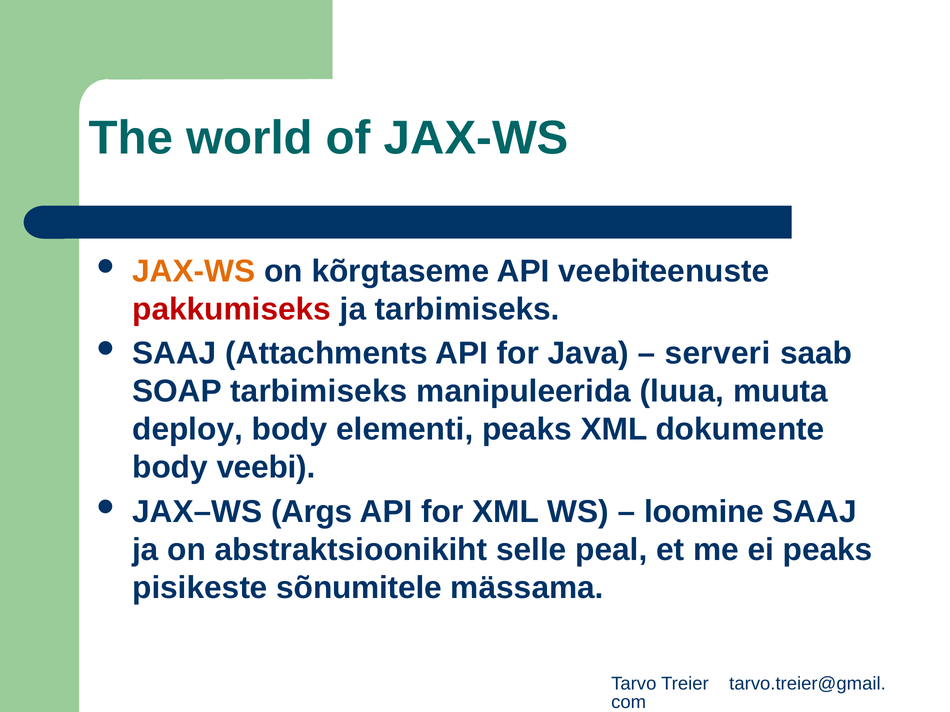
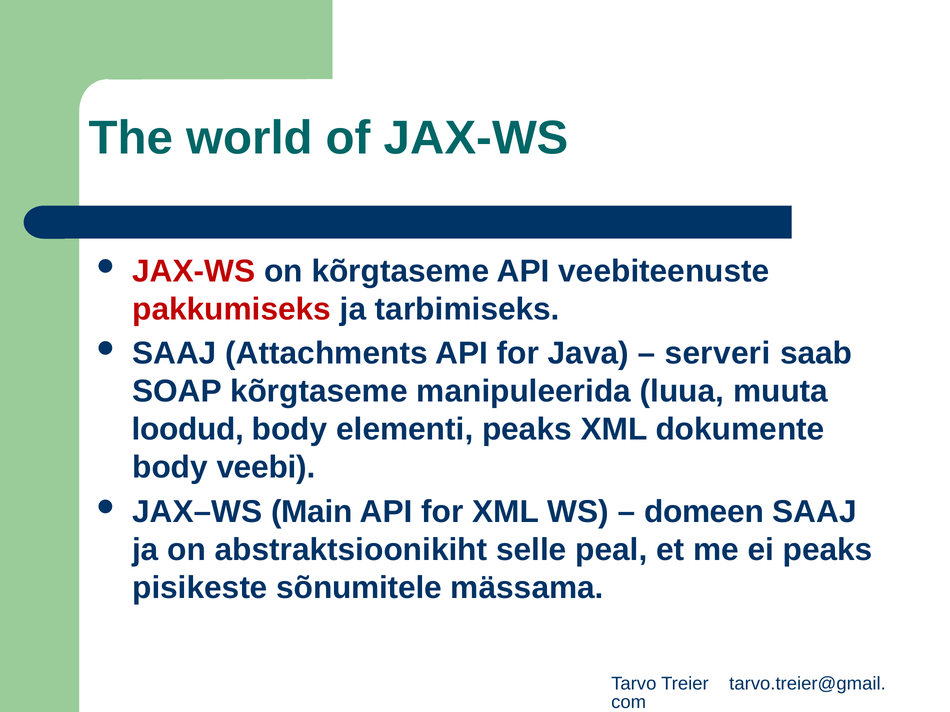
JAX-WS colour: orange -> red (194, 271)
SOAP tarbimiseks: tarbimiseks -> kõrgtaseme (319, 392)
deploy: deploy -> loodud (188, 430)
Args: Args -> Main (312, 512)
loomine: loomine -> domeen (704, 512)
